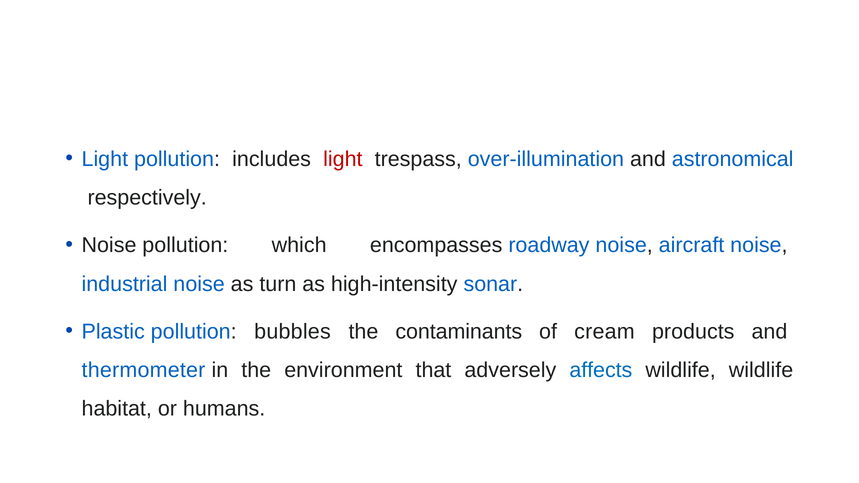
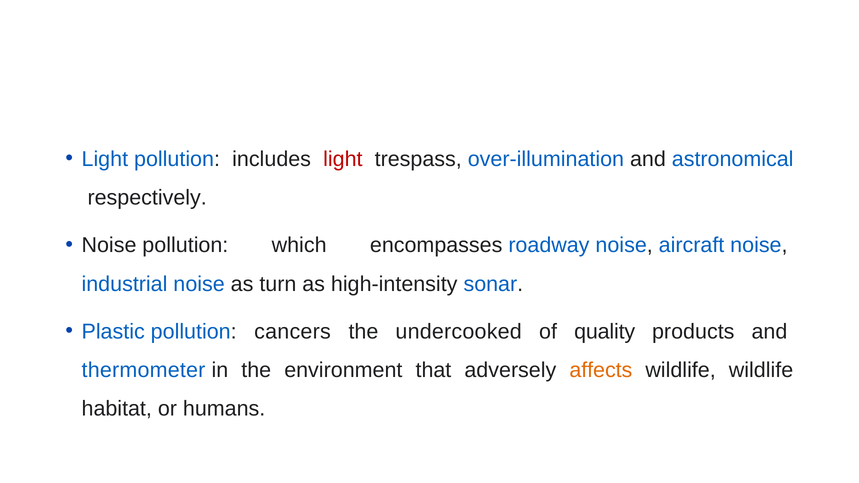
bubbles: bubbles -> cancers (292, 332)
contaminants: contaminants -> undercooked (459, 332)
cream: cream -> quality (605, 332)
affects colour: blue -> orange (601, 370)
